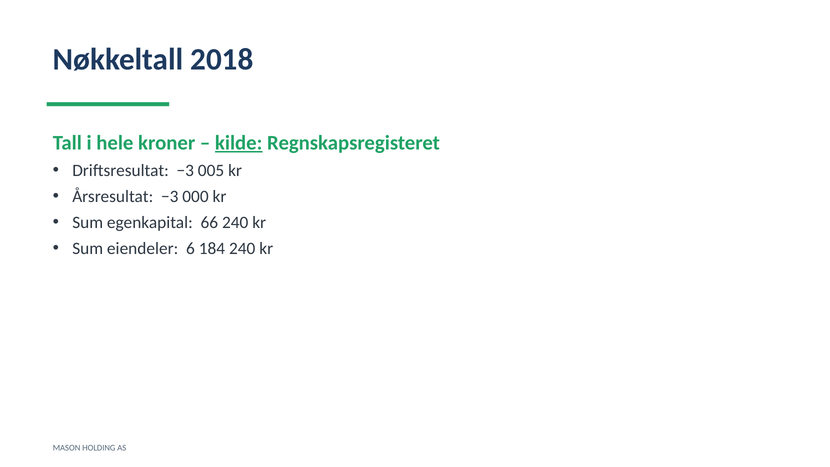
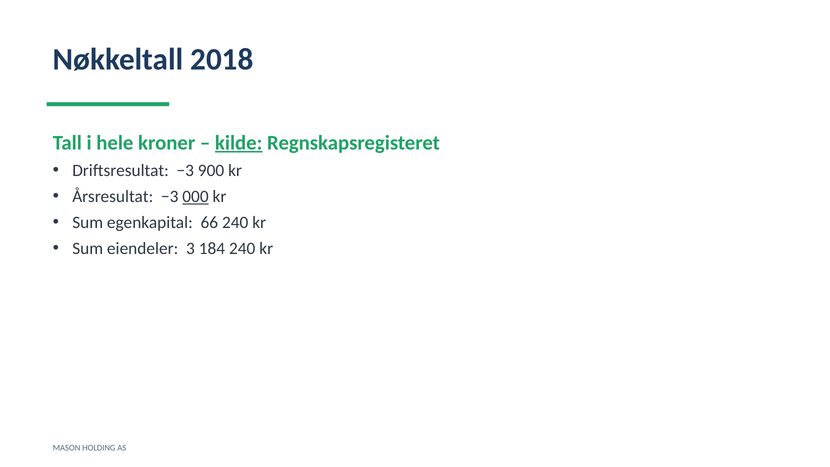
005: 005 -> 900 (211, 171)
000 underline: none -> present (195, 197)
6: 6 -> 3 (190, 249)
